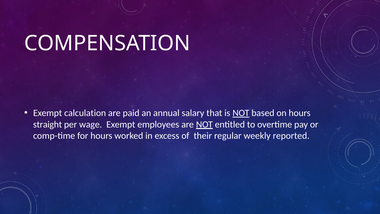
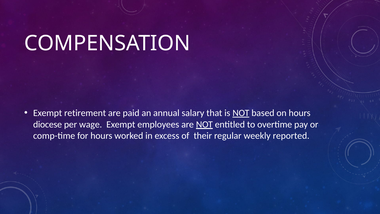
calculation: calculation -> retirement (85, 113)
straight: straight -> diocese (48, 124)
